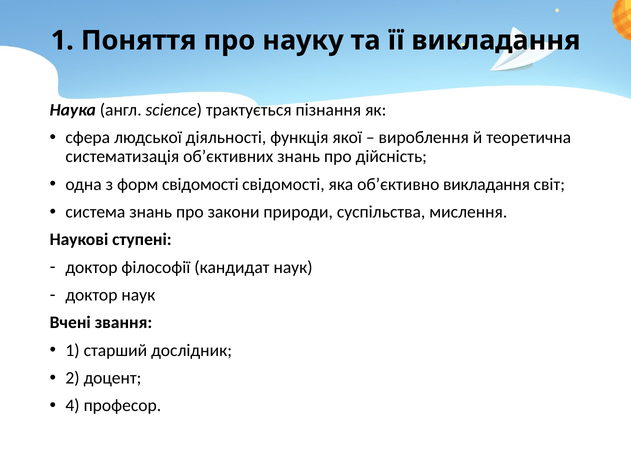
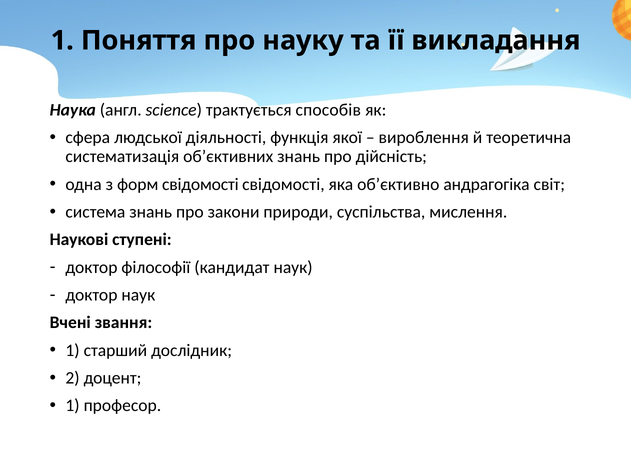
пізнання: пізнання -> способів (328, 110)
об’єктивно викладання: викладання -> андрагогіка (487, 184)
4: 4 -> 1 (73, 406)
